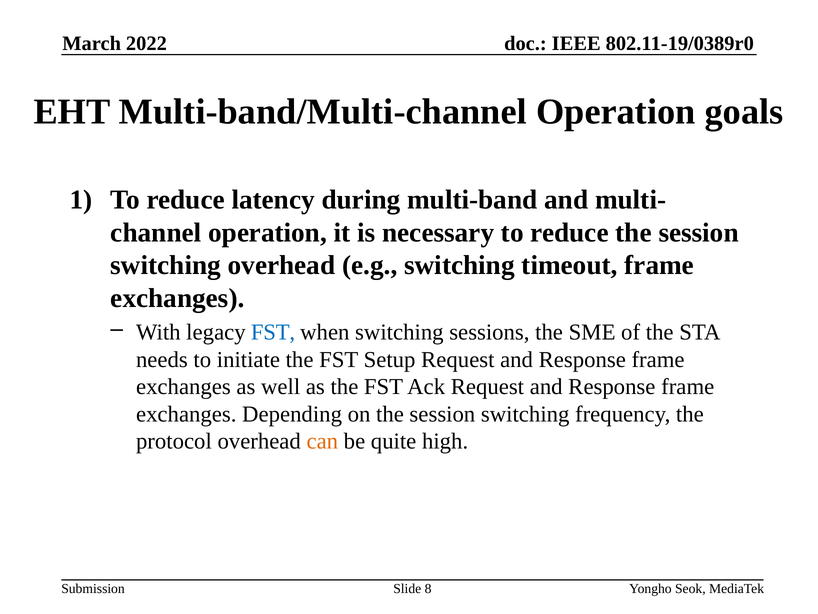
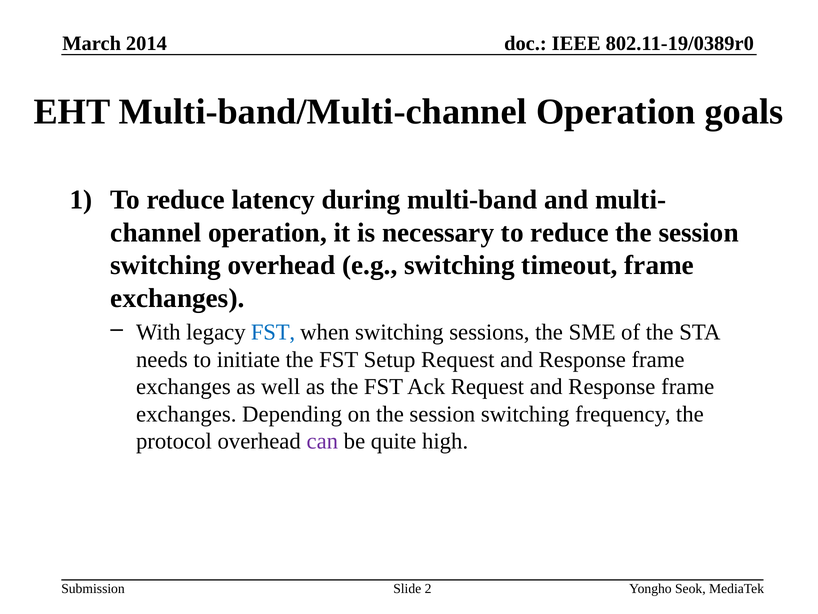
2022: 2022 -> 2014 (146, 44)
can colour: orange -> purple (322, 441)
8: 8 -> 2 (428, 588)
